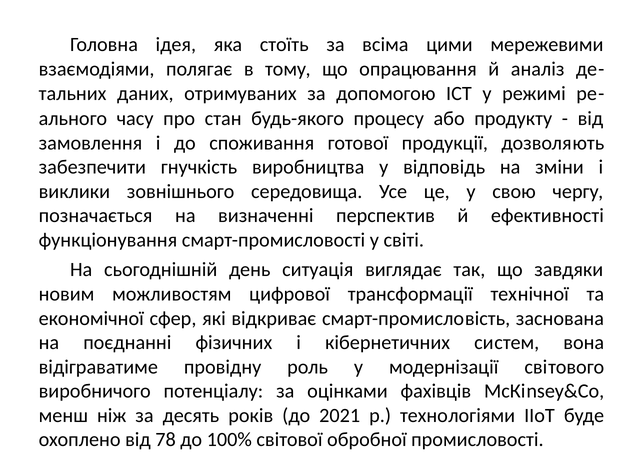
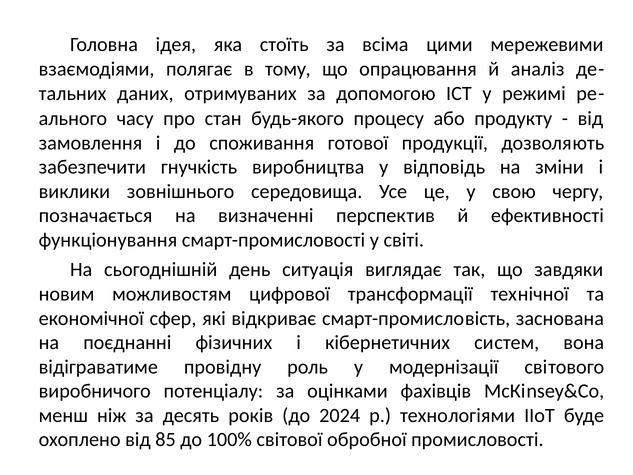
2021: 2021 -> 2024 (340, 415)
78: 78 -> 85 (166, 439)
